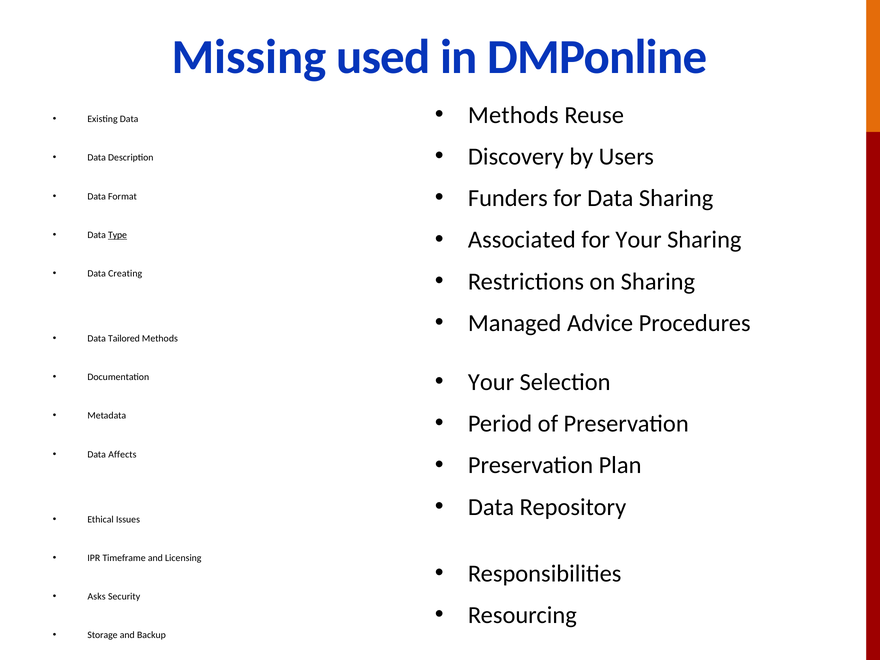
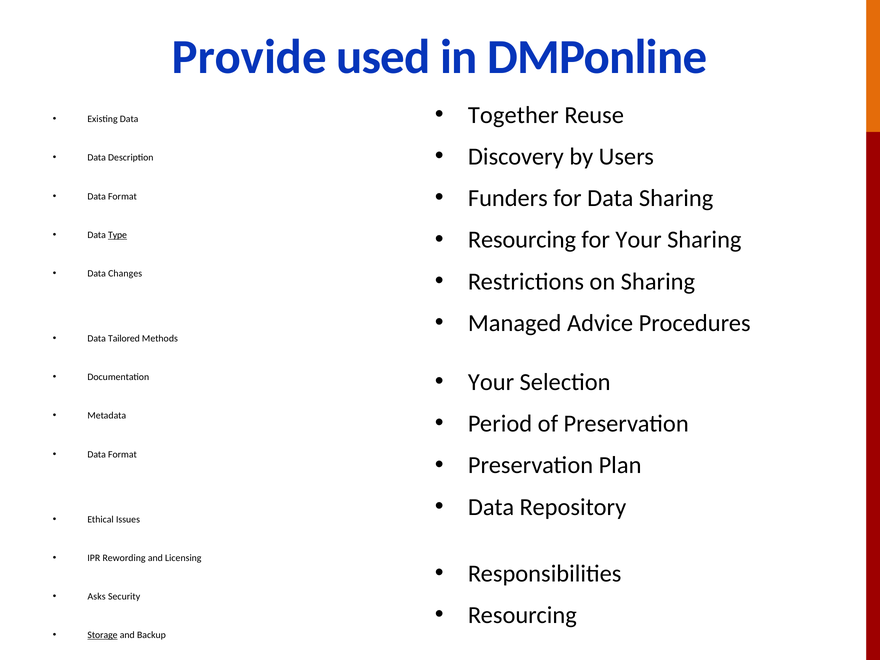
Missing: Missing -> Provide (249, 57)
Methods: Methods -> Together (513, 115)
Associated: Associated -> Resourcing (522, 240)
Creating: Creating -> Changes (125, 274)
Affects: Affects -> Format (122, 454)
Timeframe: Timeframe -> Rewording (124, 558)
Storage underline: none -> present (102, 635)
